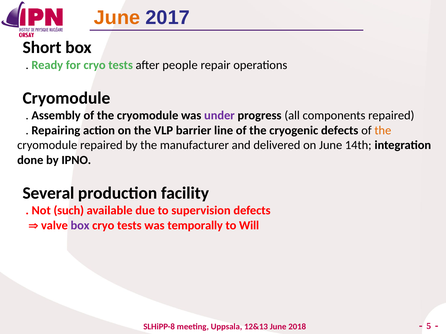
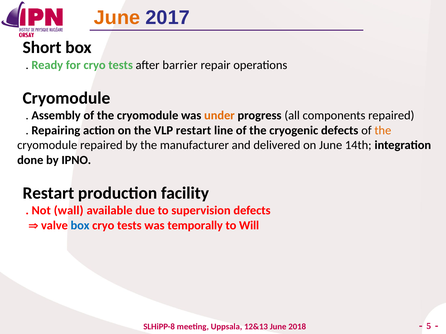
people: people -> barrier (180, 65)
under colour: purple -> orange (219, 116)
VLP barrier: barrier -> restart (194, 131)
Several: Several -> Restart (48, 193)
such: such -> wall (69, 211)
box colour: purple -> blue (80, 226)
